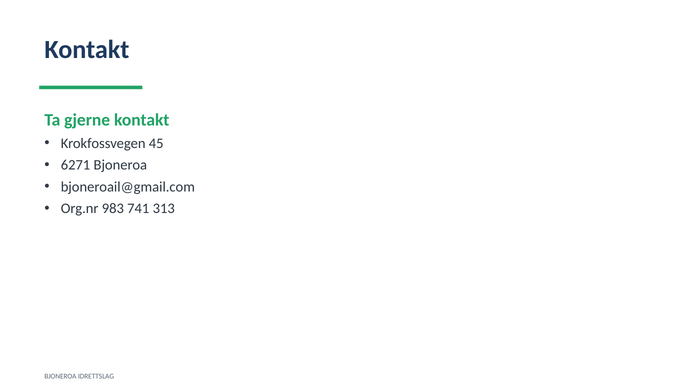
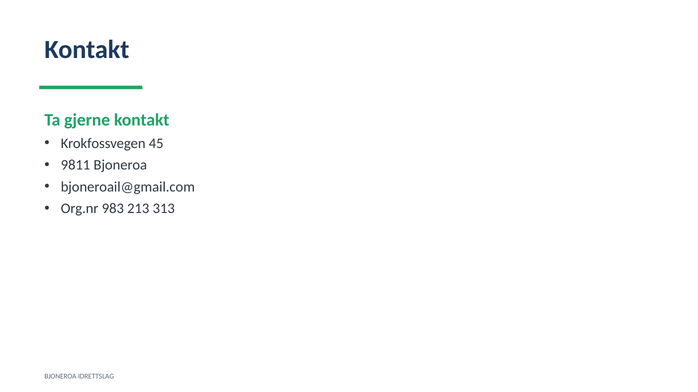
6271: 6271 -> 9811 (76, 165)
741: 741 -> 213 (138, 209)
